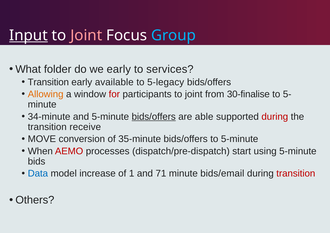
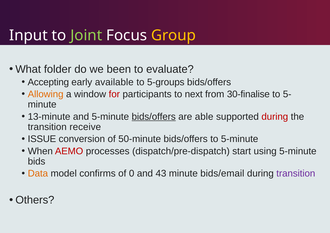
Input underline: present -> none (29, 35)
Joint colour: pink -> light green (86, 35)
Group colour: light blue -> yellow (173, 35)
we early: early -> been (119, 69)
services: services -> evaluate (170, 69)
Transition: Transition -> Accepting (48, 82)
5-legacy: 5-legacy -> 5-groups (166, 82)
participants to joint: joint -> next (194, 94)
34-minute: 34-minute -> 13-minute (49, 117)
MOVE: MOVE -> ISSUE (42, 139)
35-minute: 35-minute -> 50-minute (140, 139)
Data colour: blue -> orange (38, 174)
increase: increase -> confirms (98, 174)
1: 1 -> 0 (132, 174)
71: 71 -> 43 (161, 174)
transition colour: red -> purple (296, 174)
